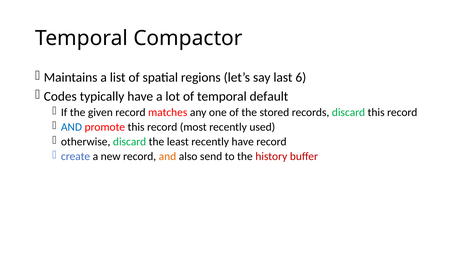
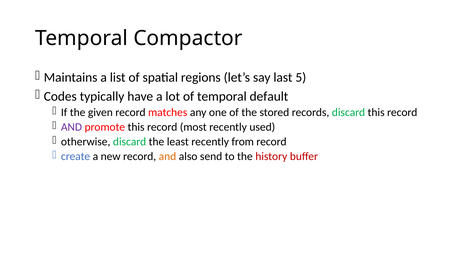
6: 6 -> 5 (301, 78)
AND colour: blue -> purple (71, 127)
recently have: have -> from (243, 142)
